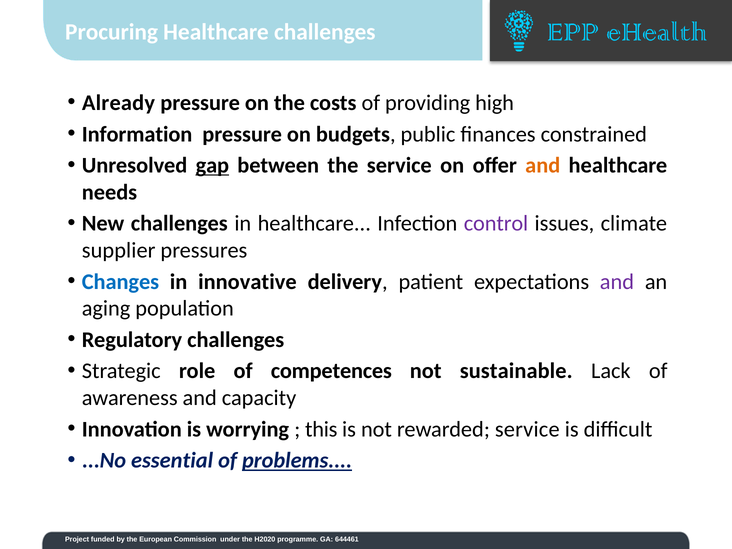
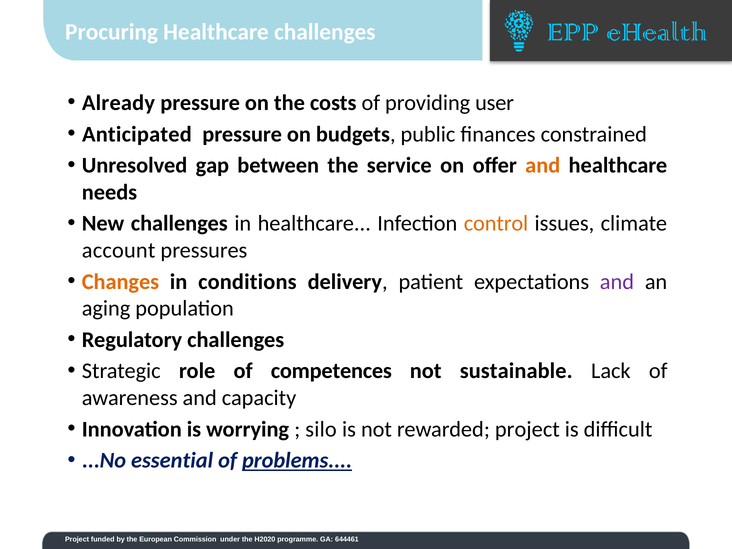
high: high -> user (495, 103)
Information: Information -> Anticipated (137, 134)
gap underline: present -> none (212, 165)
control colour: purple -> orange (496, 224)
supplier: supplier -> account (119, 250)
Changes colour: blue -> orange (120, 282)
innovative: innovative -> conditions (247, 282)
this: this -> silo (321, 429)
rewarded service: service -> project (527, 429)
